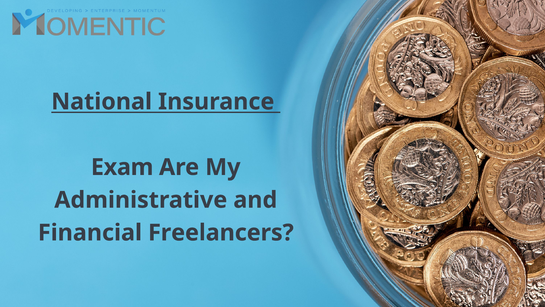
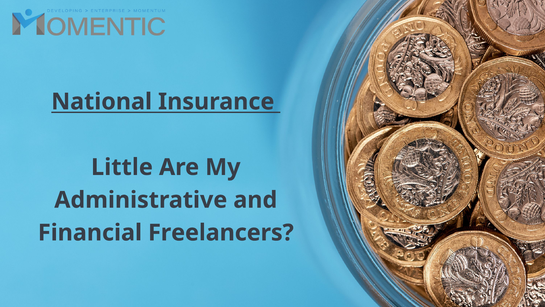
Exam: Exam -> Little (122, 167)
